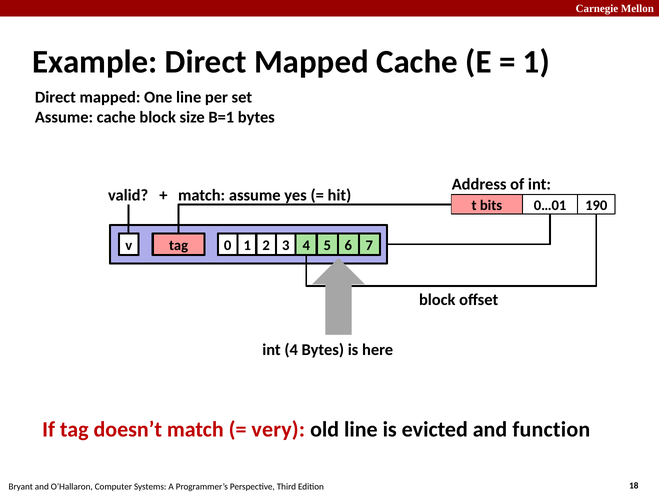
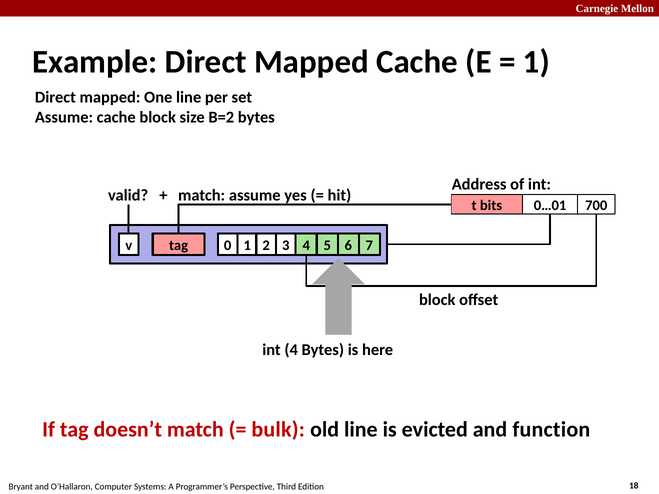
B=1: B=1 -> B=2 (221, 117)
190: 190 -> 700 (596, 205)
very: very -> bulk (278, 430)
